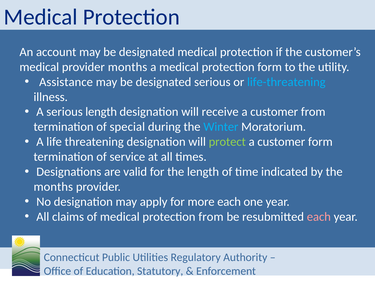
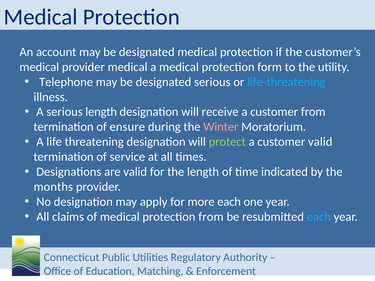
provider months: months -> medical (128, 67)
Assistance: Assistance -> Telephone (66, 82)
special: special -> ensure (127, 127)
Winter colour: light blue -> pink (221, 127)
customer form: form -> valid (320, 142)
each colour: pink -> light blue (319, 217)
Statutory: Statutory -> Matching (160, 271)
